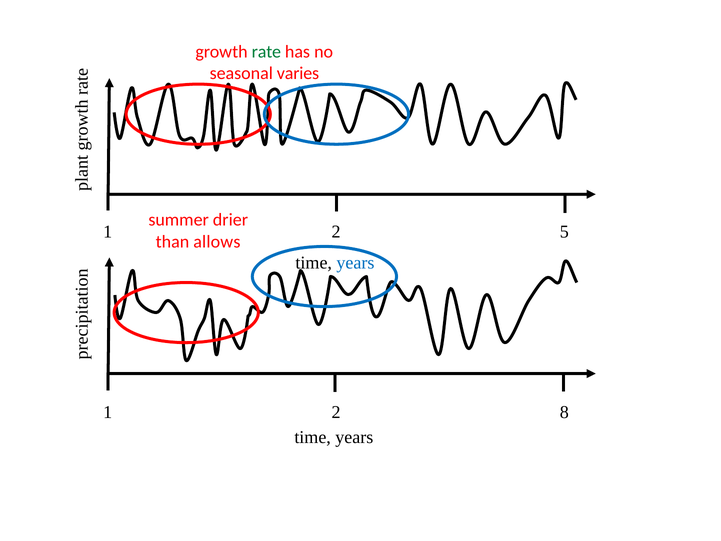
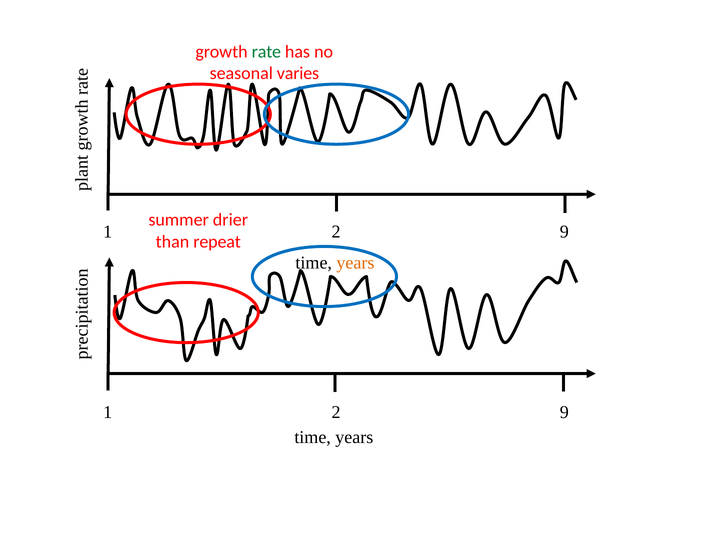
5: 5 -> 9 (564, 232)
allows: allows -> repeat (217, 242)
years colour: blue -> orange (355, 263)
8: 8 -> 9 (564, 412)
